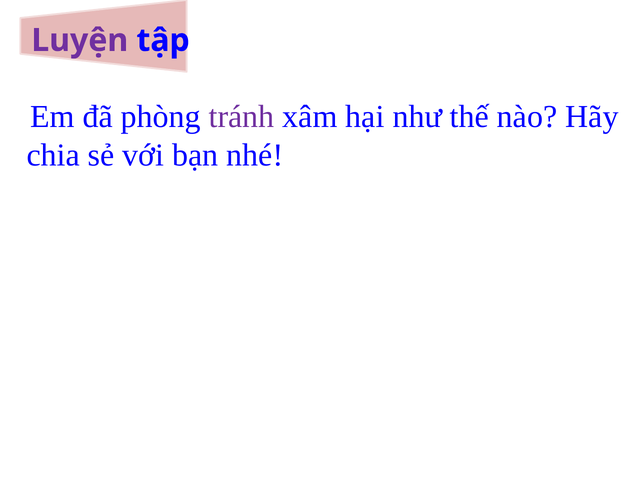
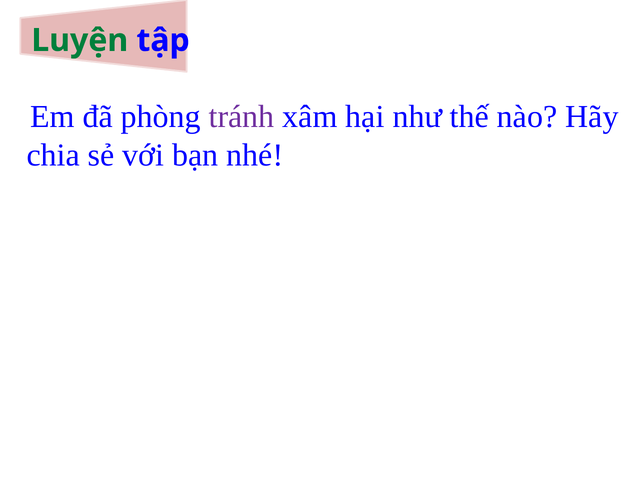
Luyện colour: purple -> green (80, 40)
